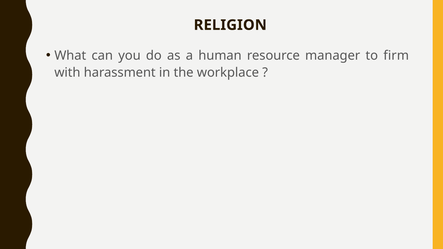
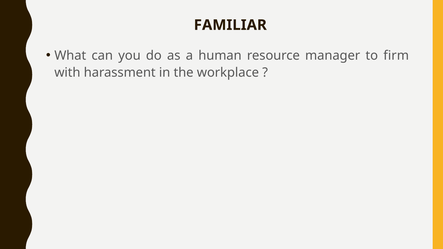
RELIGION: RELIGION -> FAMILIAR (230, 25)
